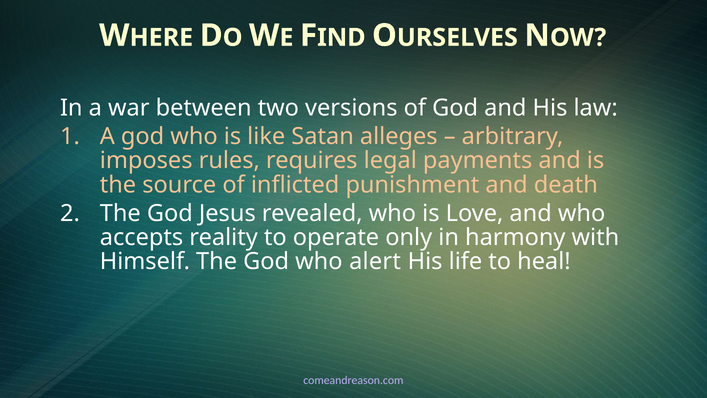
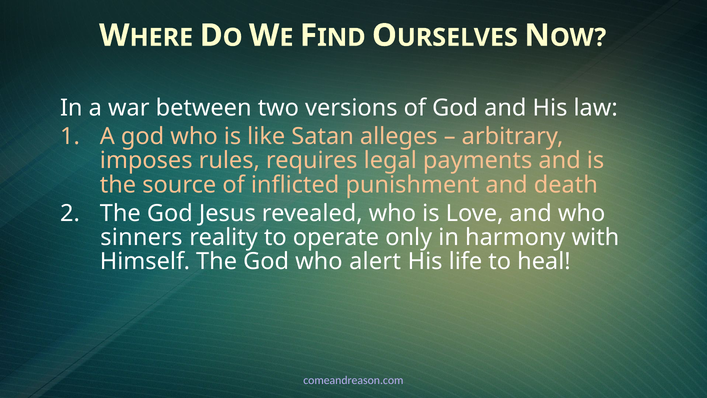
accepts: accepts -> sinners (141, 237)
